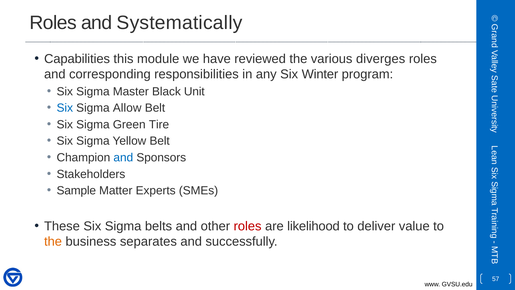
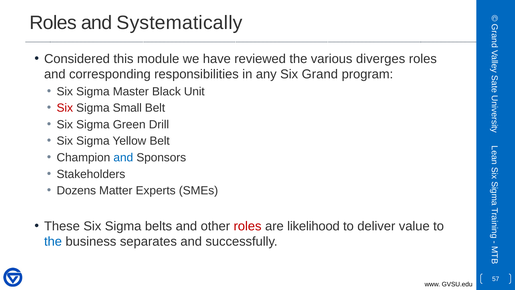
Capabilities: Capabilities -> Considered (77, 59)
Winter: Winter -> Grand (320, 74)
Six colour: blue -> red (65, 108)
Allow: Allow -> Small (127, 108)
Tire: Tire -> Drill (159, 124)
Sample: Sample -> Dozens (76, 190)
the colour: orange -> blue (53, 241)
